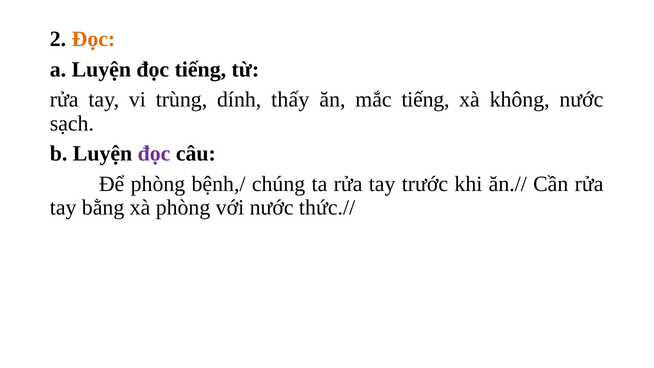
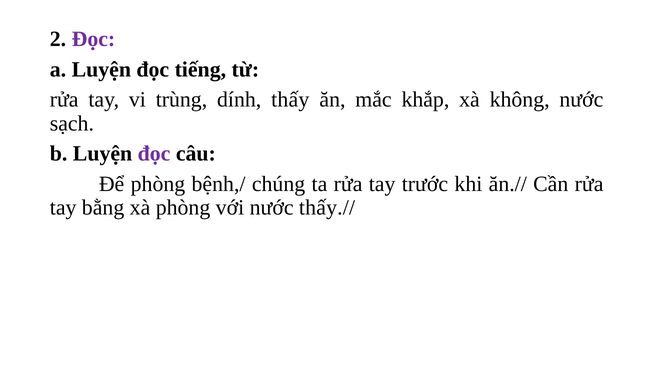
Đọc colour: orange -> purple (93, 39)
mắc tiếng: tiếng -> khắp (425, 100)
thức.//: thức.// -> thấy.// (327, 208)
